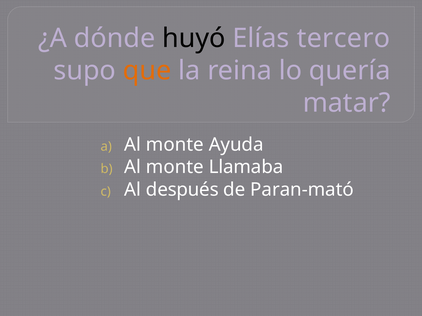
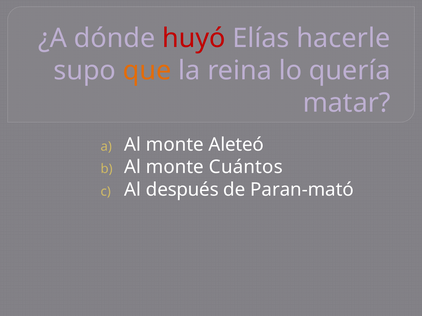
huyó colour: black -> red (194, 38)
tercero: tercero -> hacerle (343, 38)
Ayuda: Ayuda -> Aleteó (236, 145)
Llamaba: Llamaba -> Cuántos (246, 167)
